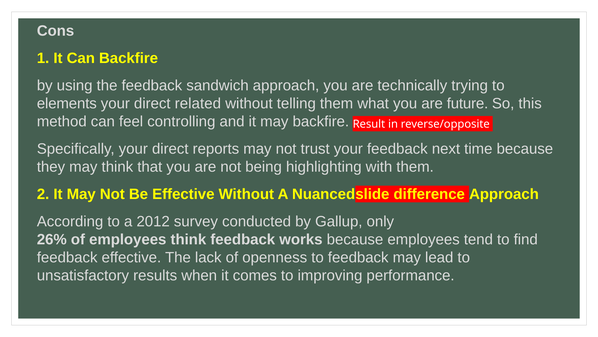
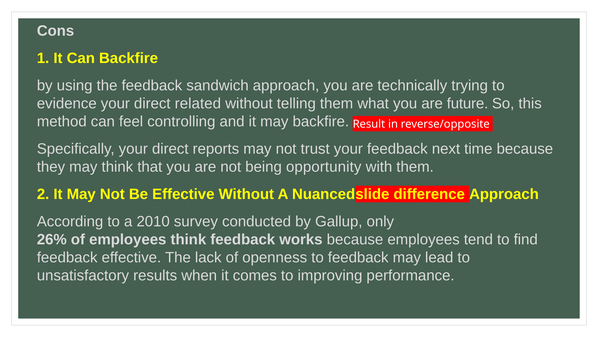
elements: elements -> evidence (67, 103)
highlighting: highlighting -> opportunity (324, 167)
2012: 2012 -> 2010 (153, 221)
